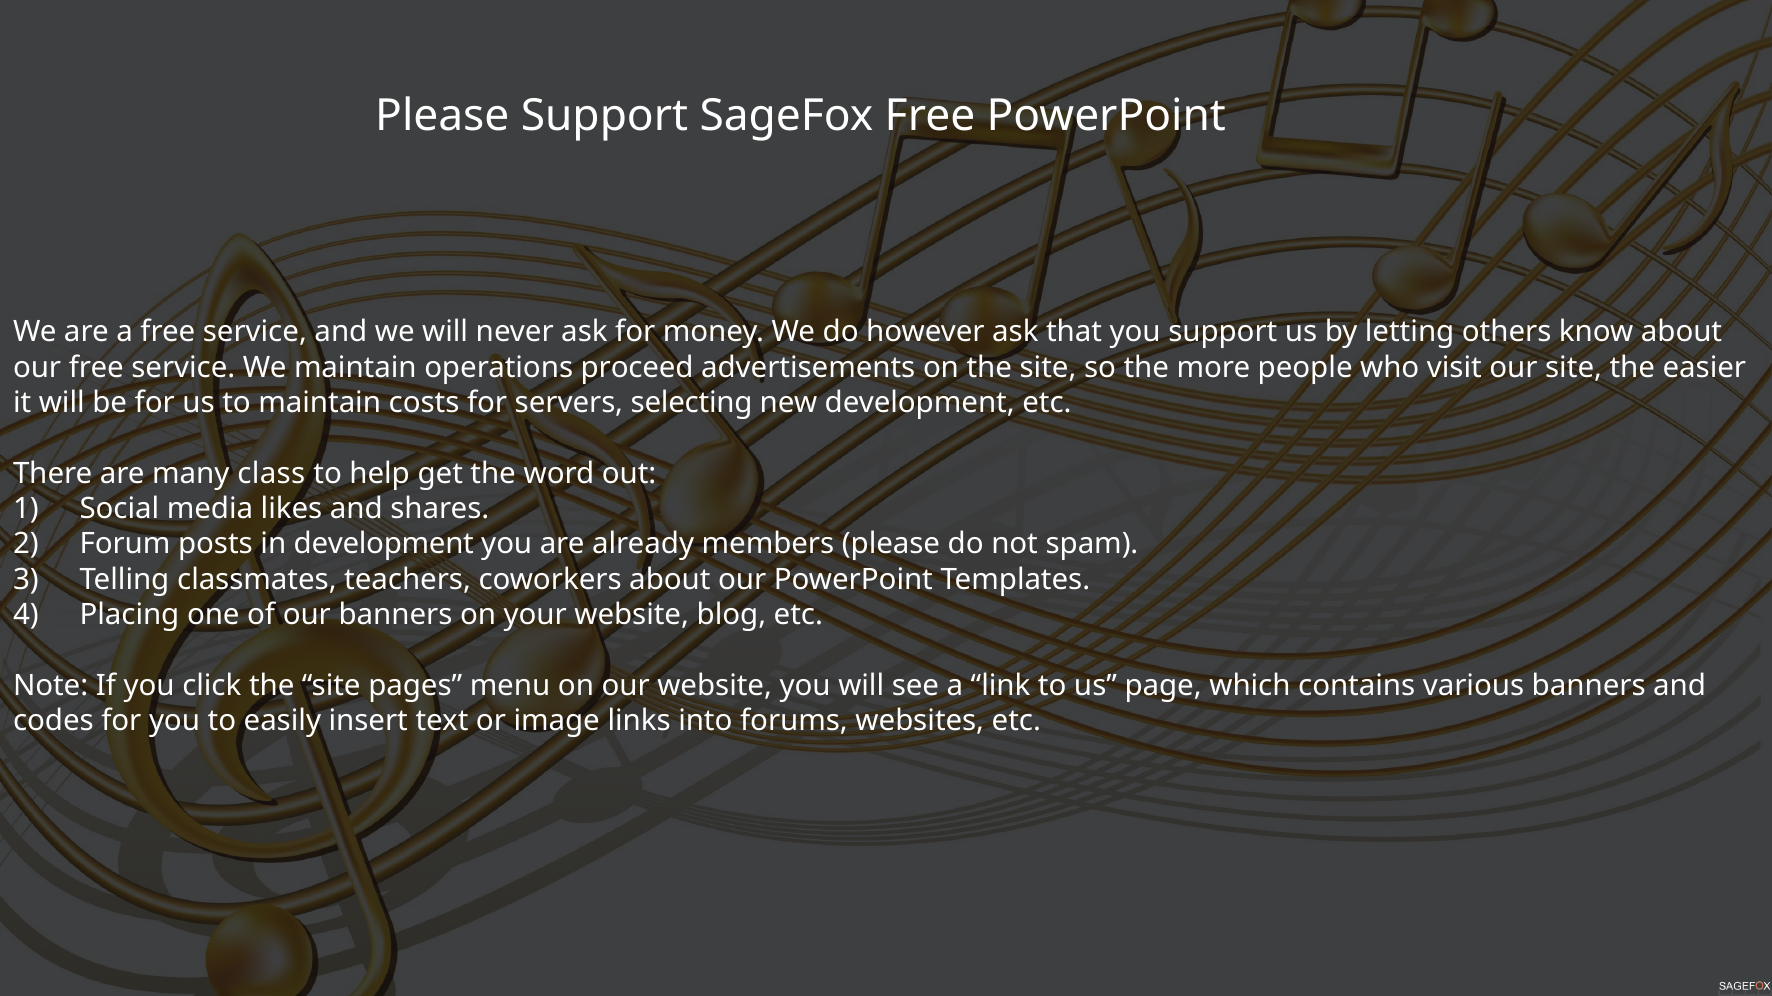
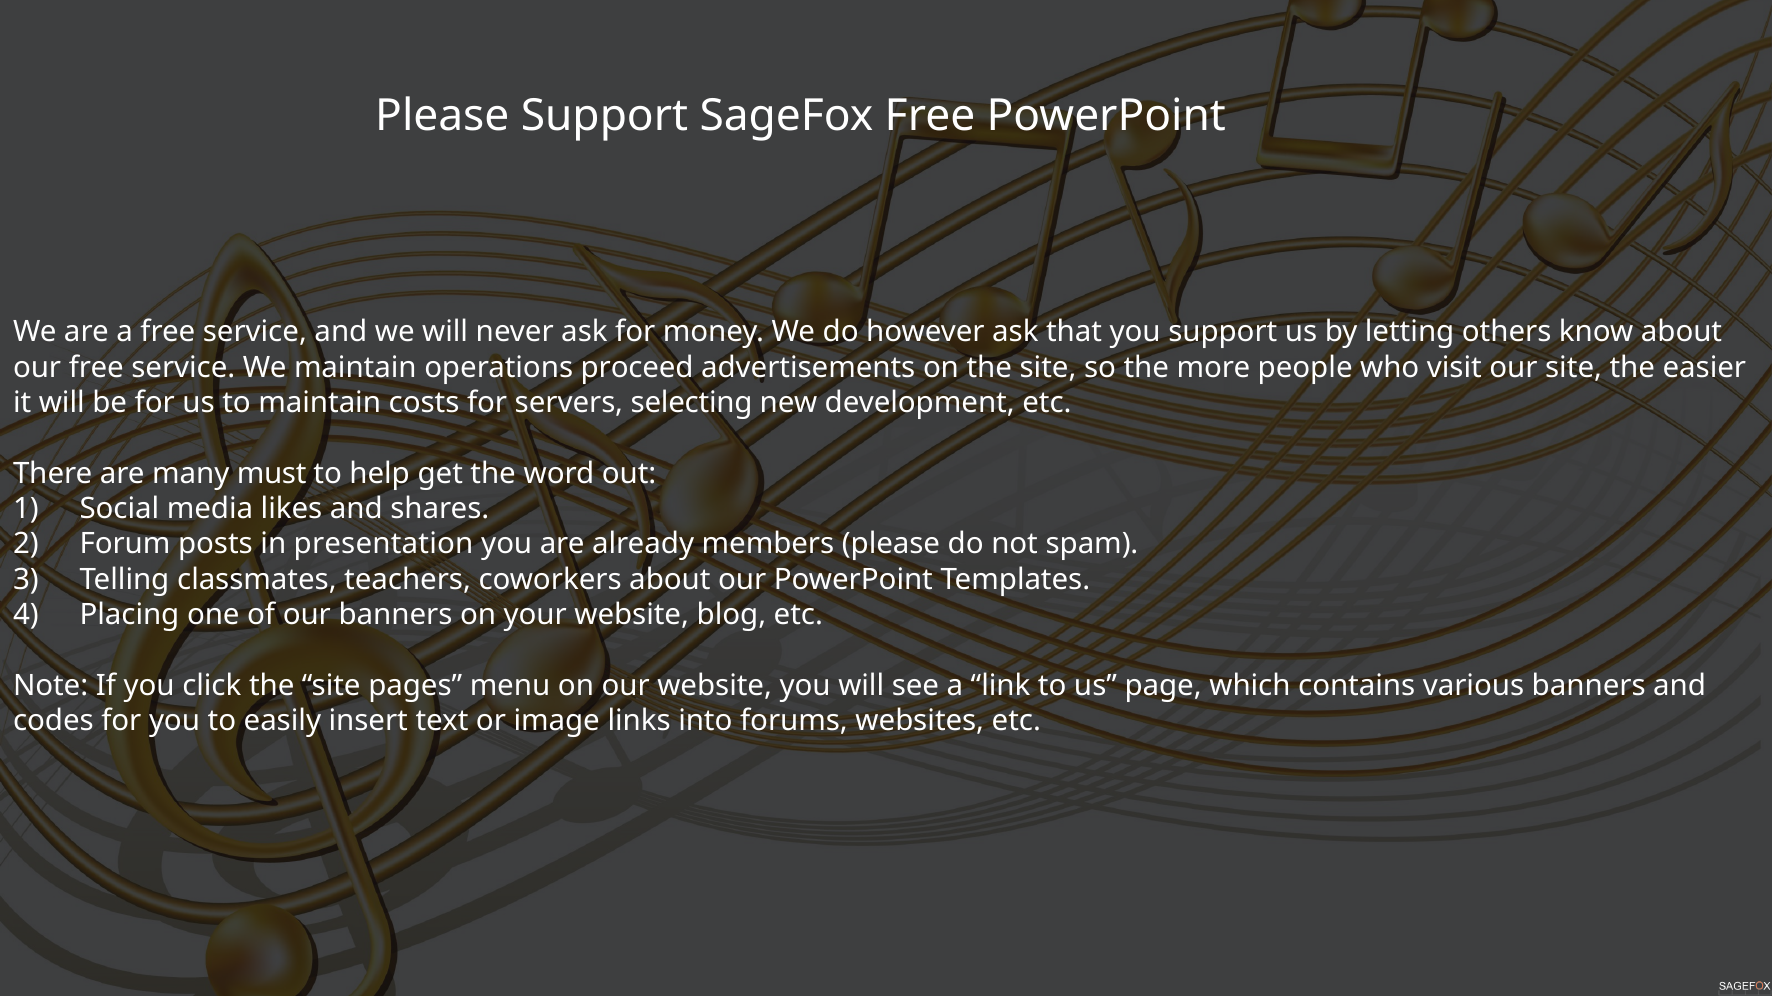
class: class -> must (272, 474)
in development: development -> presentation (384, 545)
